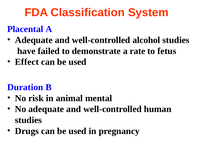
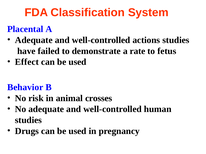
alcohol: alcohol -> actions (146, 40)
Duration: Duration -> Behavior (25, 87)
mental: mental -> crosses (99, 98)
